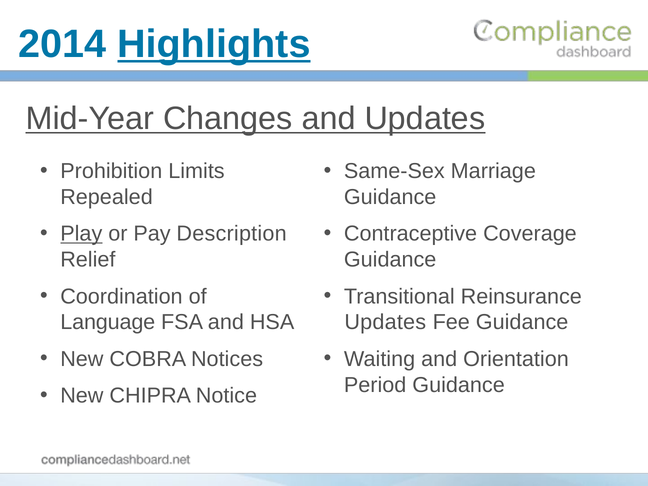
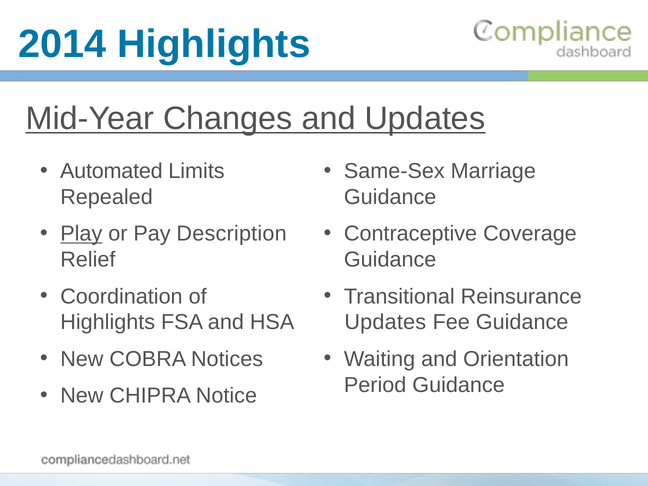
Highlights underline: present -> none (214, 44)
Prohibition: Prohibition -> Automated (111, 171)
Language: Language -> Highlights (108, 322)
